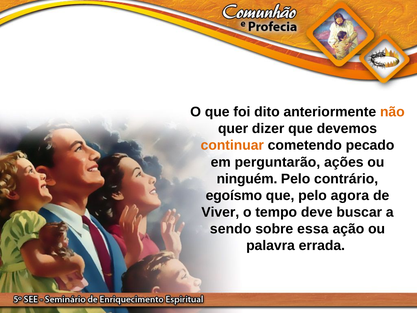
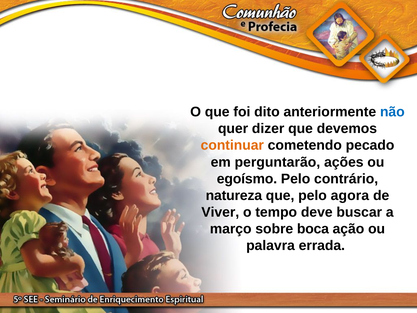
não colour: orange -> blue (392, 112)
ninguém: ninguém -> egoísmo (247, 179)
egoísmo: egoísmo -> natureza (234, 195)
sendo: sendo -> março (231, 229)
essa: essa -> boca (313, 229)
